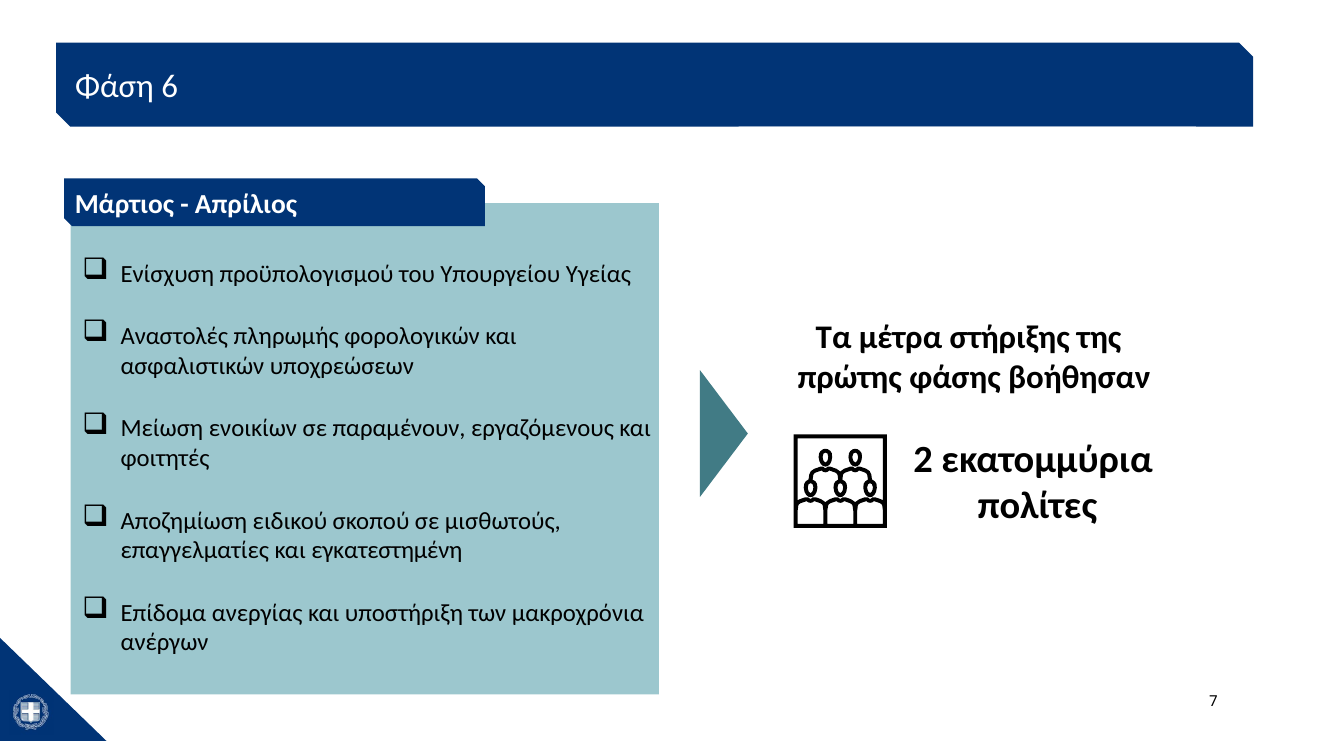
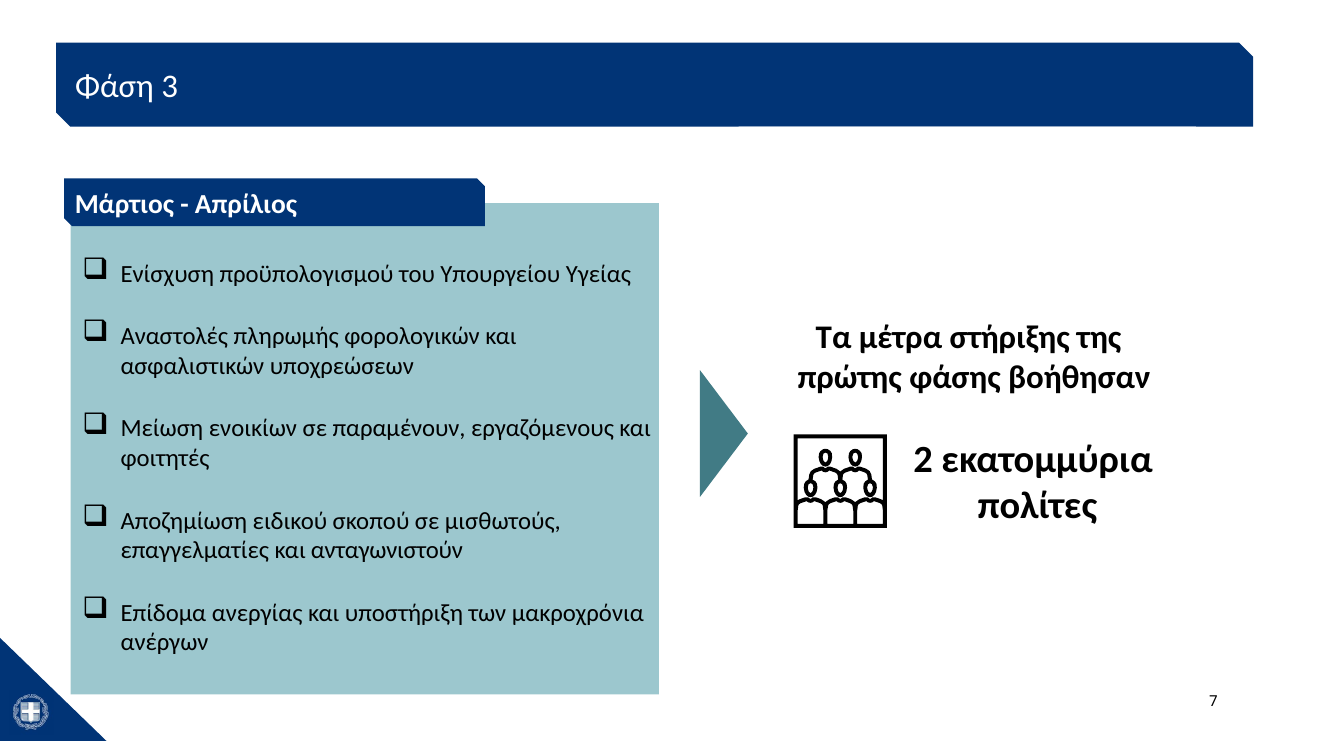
6: 6 -> 3 (170, 87)
εγκατεστημένη: εγκατεστημένη -> ανταγωνιστούν (387, 551)
